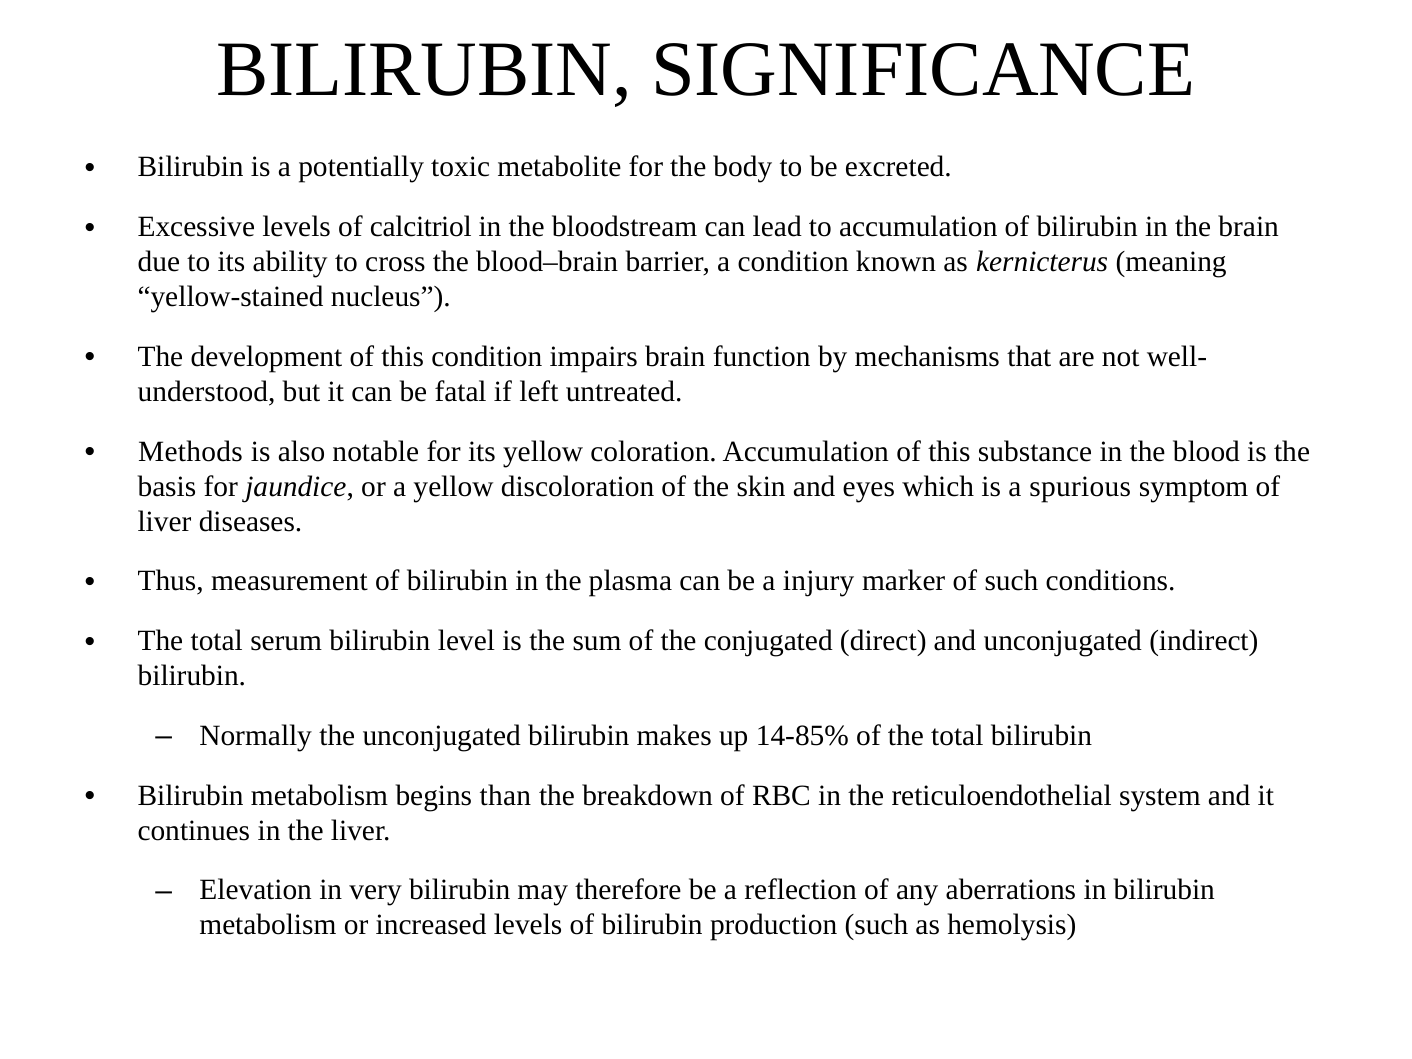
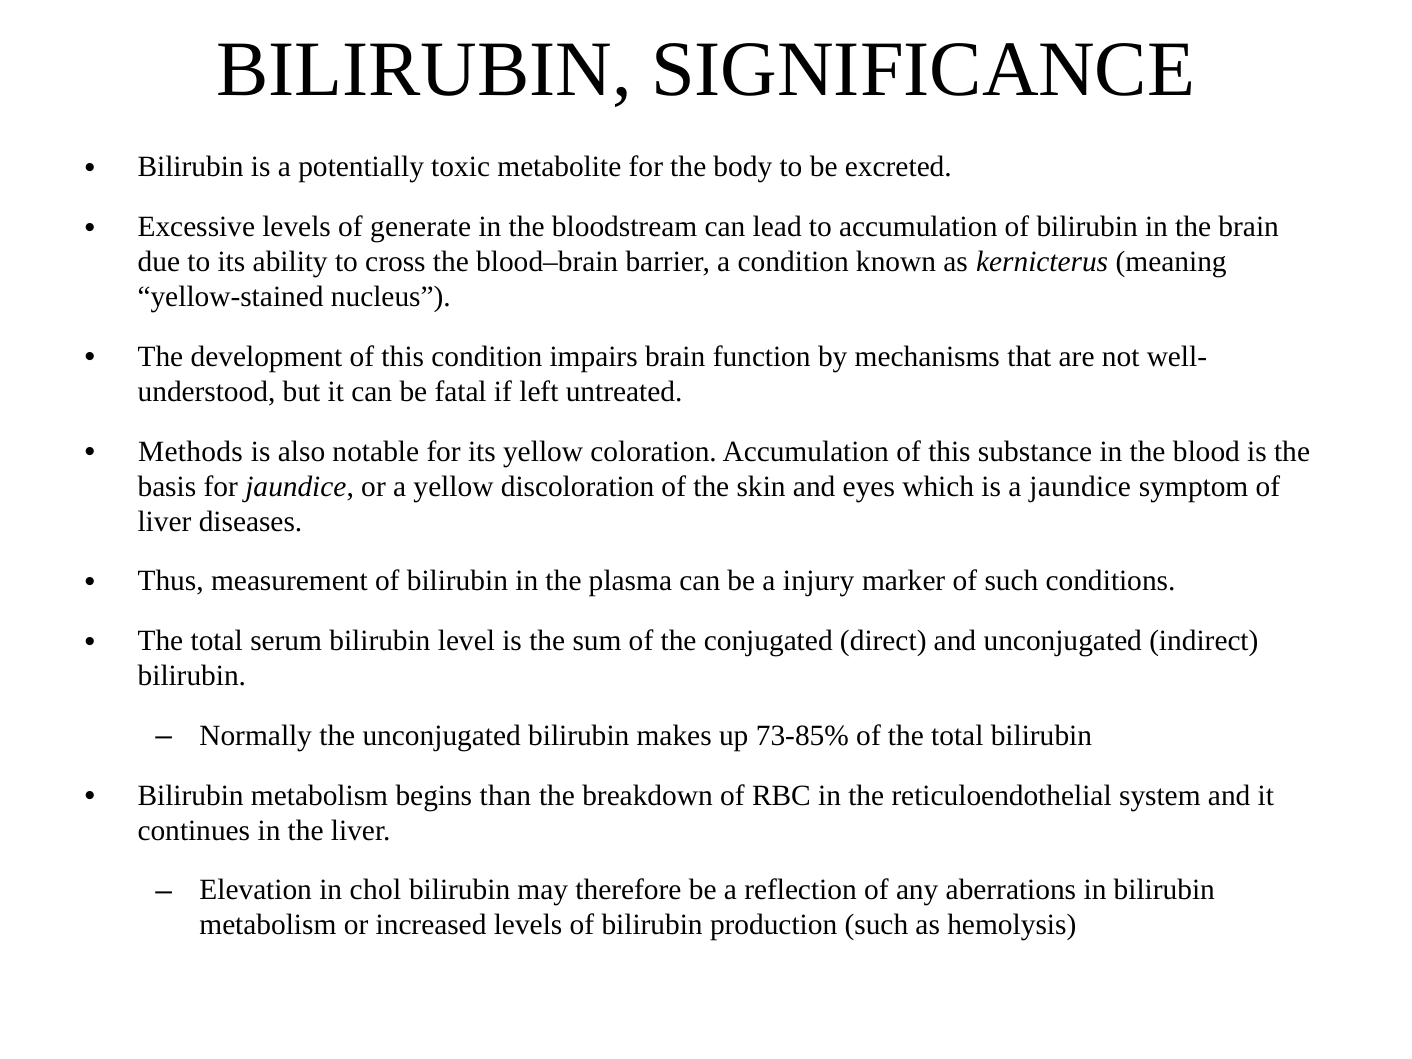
calcitriol: calcitriol -> generate (421, 227)
a spurious: spurious -> jaundice (1080, 486)
14-85%: 14-85% -> 73-85% (802, 736)
very: very -> chol (375, 890)
